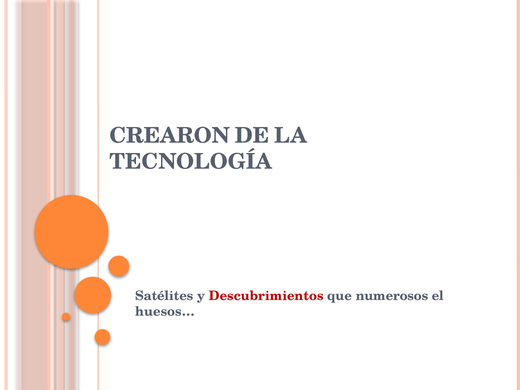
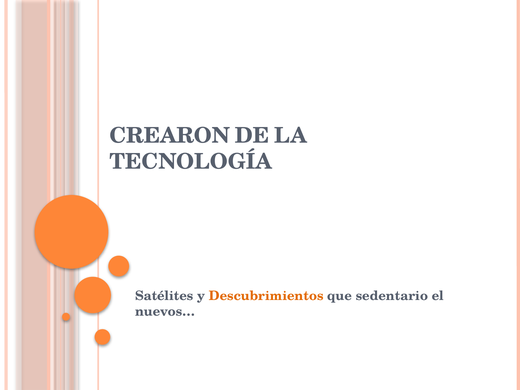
Descubrimientos colour: red -> orange (266, 296)
numerosos: numerosos -> sedentario (392, 296)
huesos…: huesos… -> nuevos… (165, 311)
